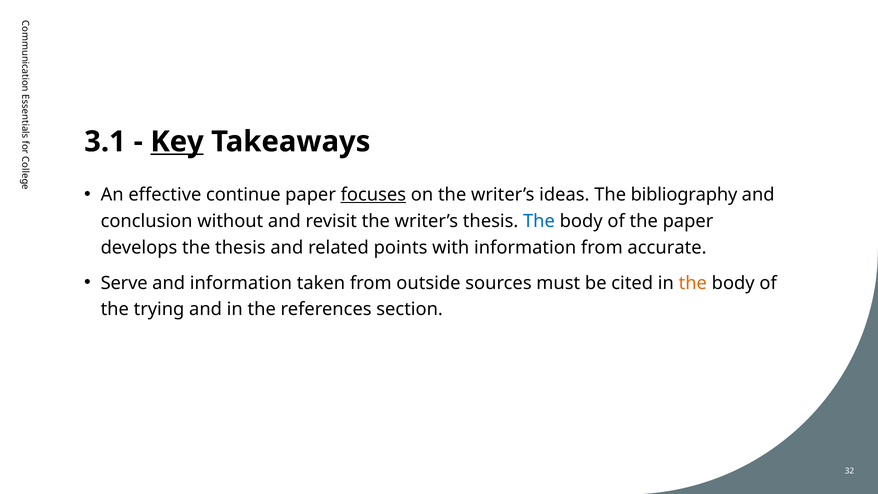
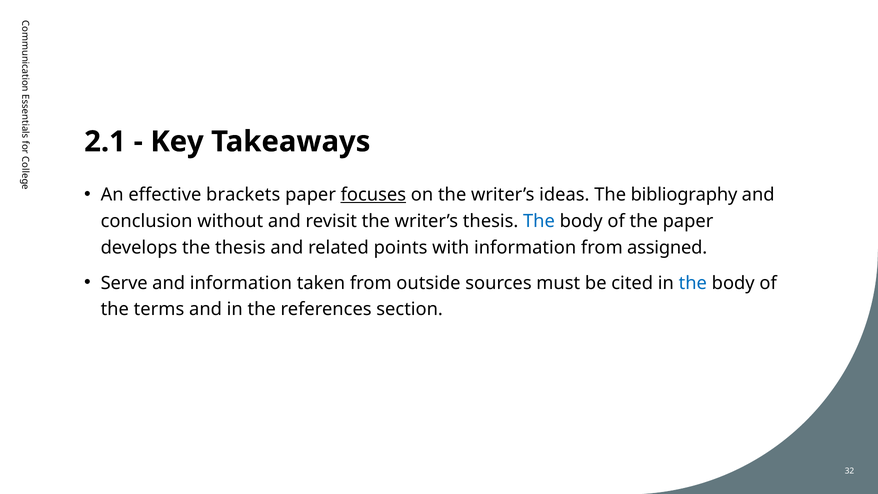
3.1: 3.1 -> 2.1 (105, 142)
Key underline: present -> none (177, 142)
continue: continue -> brackets (243, 195)
accurate: accurate -> assigned (667, 247)
the colour: orange -> blue (693, 283)
trying: trying -> terms (159, 309)
